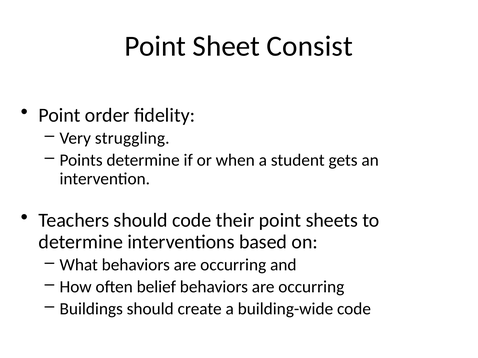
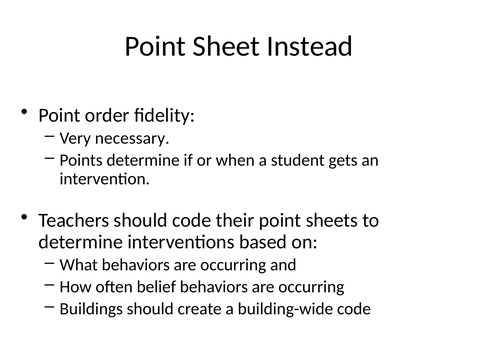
Consist: Consist -> Instead (310, 46)
struggling: struggling -> necessary (132, 138)
